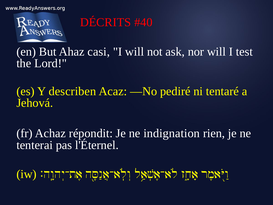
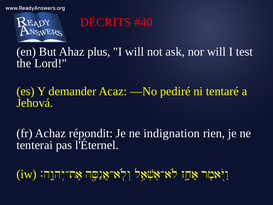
casi: casi -> plus (99, 52)
describen: describen -> demander (72, 91)
